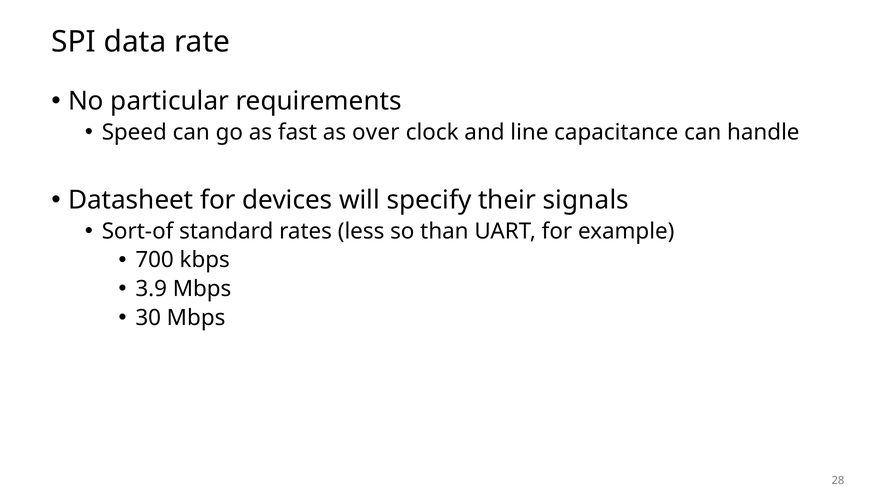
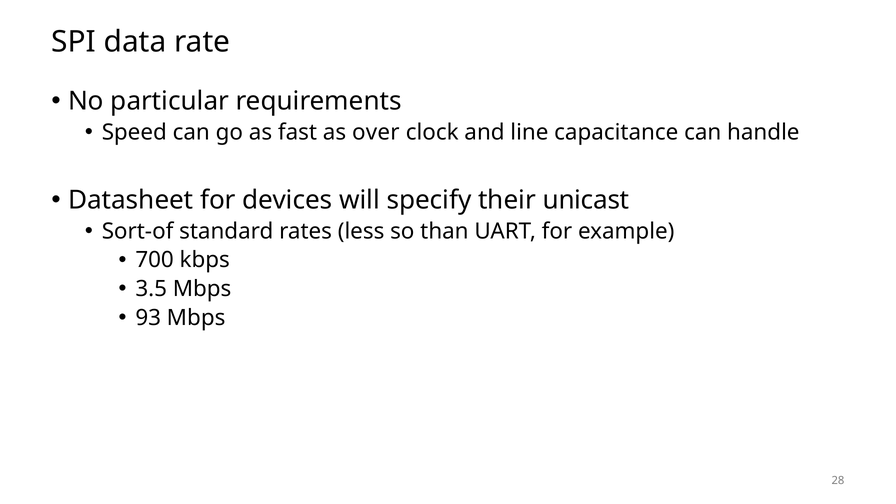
signals: signals -> unicast (586, 200)
3.9: 3.9 -> 3.5 (151, 289)
30: 30 -> 93 (148, 318)
